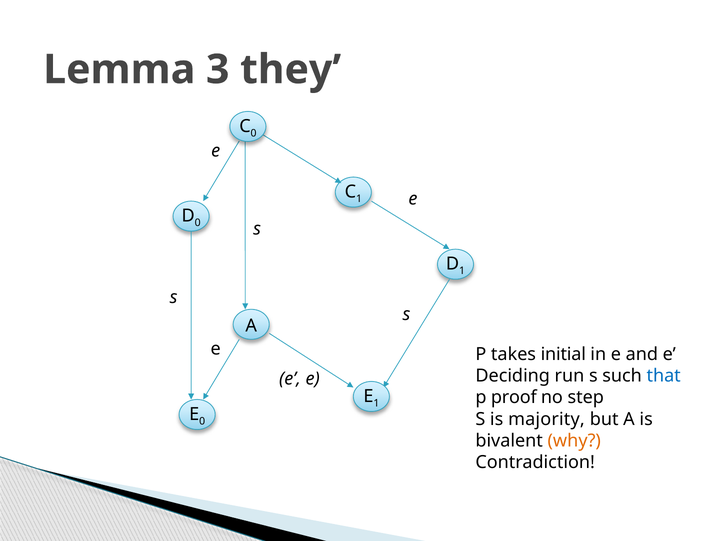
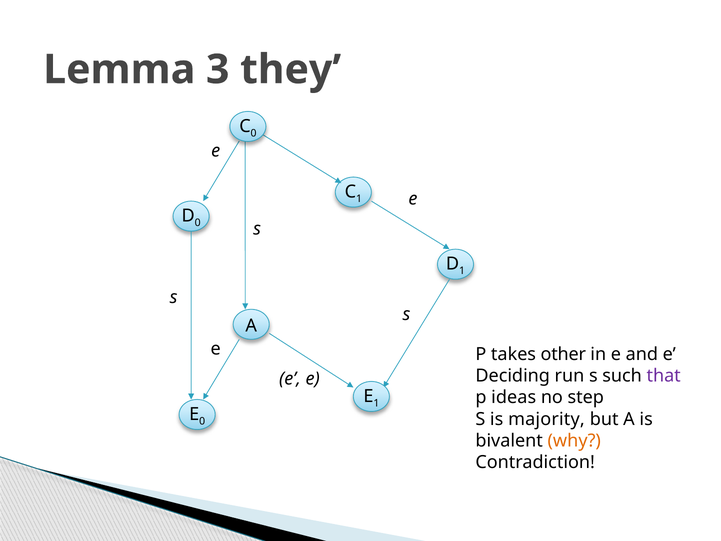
initial: initial -> other (563, 354)
that colour: blue -> purple (664, 376)
proof: proof -> ideas (514, 397)
